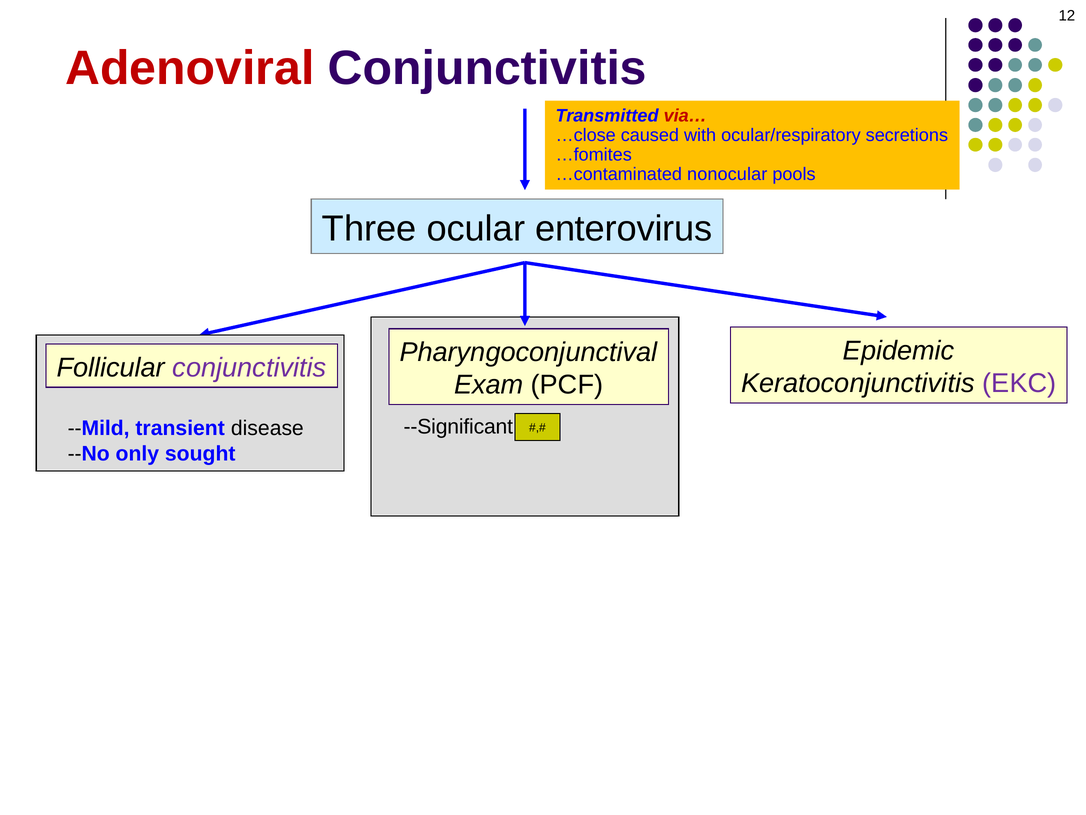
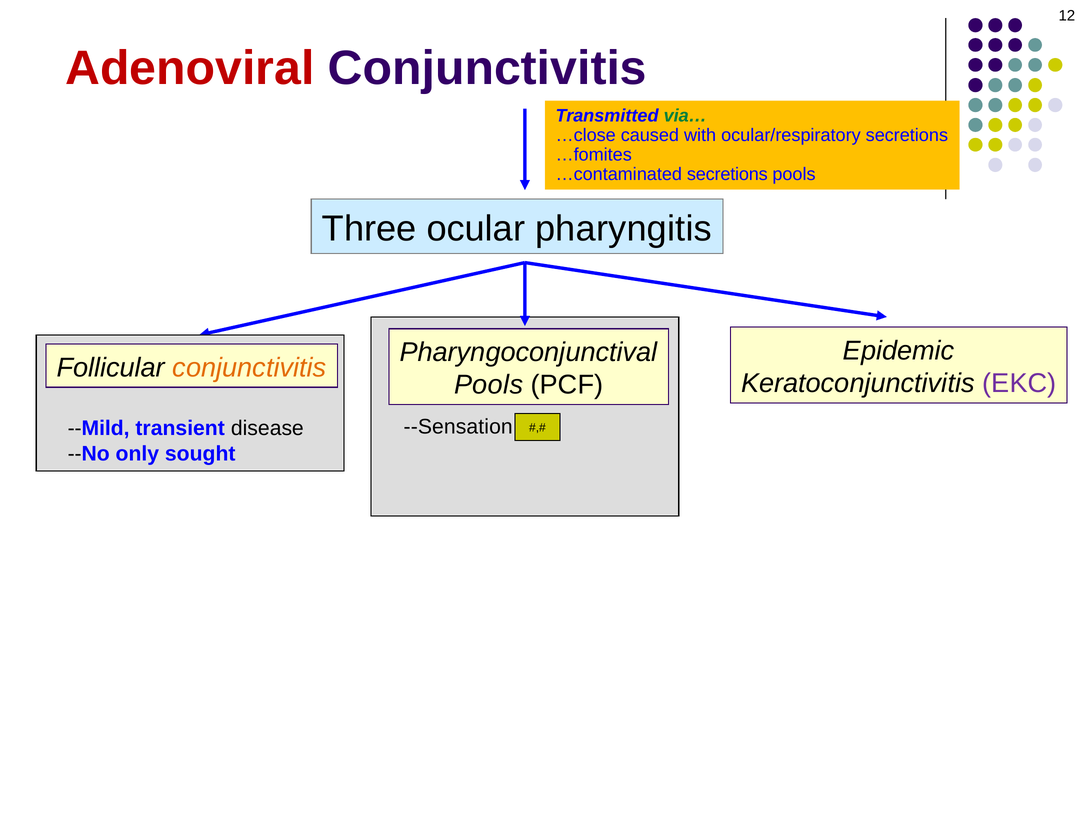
via… colour: red -> green (685, 116)
…contaminated nonocular: nonocular -> secretions (727, 174)
ocular enterovirus: enterovirus -> pharyngitis (624, 229)
conjunctivitis colour: purple -> orange (249, 367)
Exam: Exam -> Pools (489, 385)
--Significant: --Significant -> --Sensation (458, 427)
